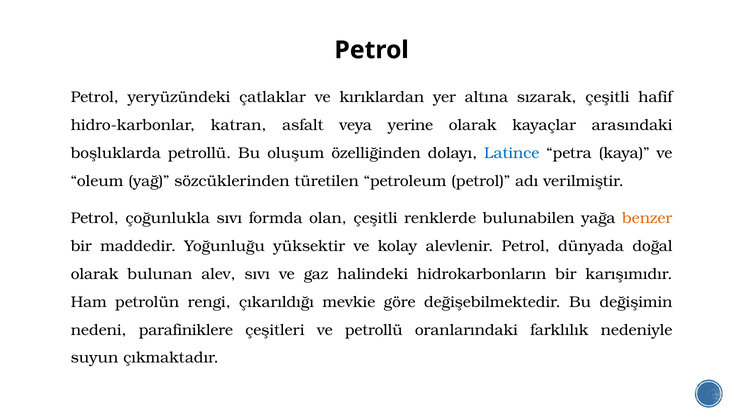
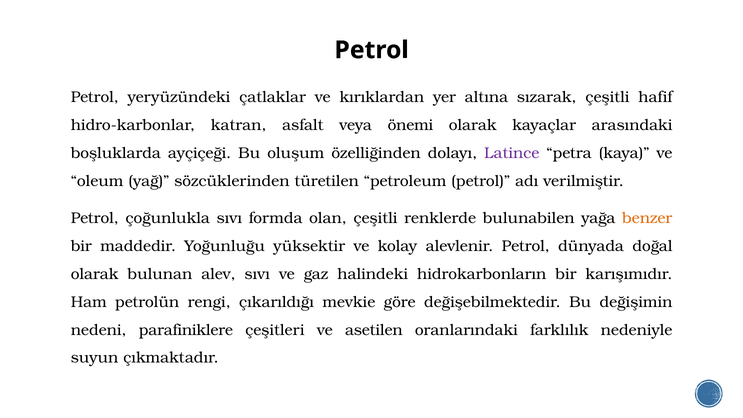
yerine: yerine -> önemi (410, 125)
boşluklarda petrollü: petrollü -> ayçiçeği (200, 153)
Latince colour: blue -> purple (512, 153)
ve petrollü: petrollü -> asetilen (374, 330)
